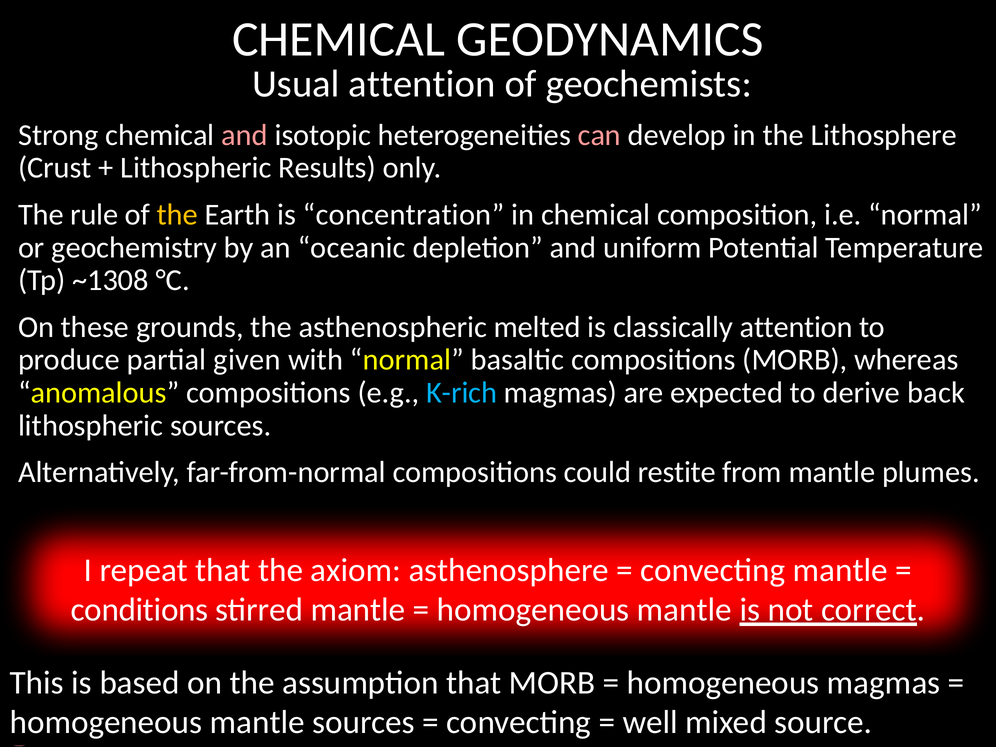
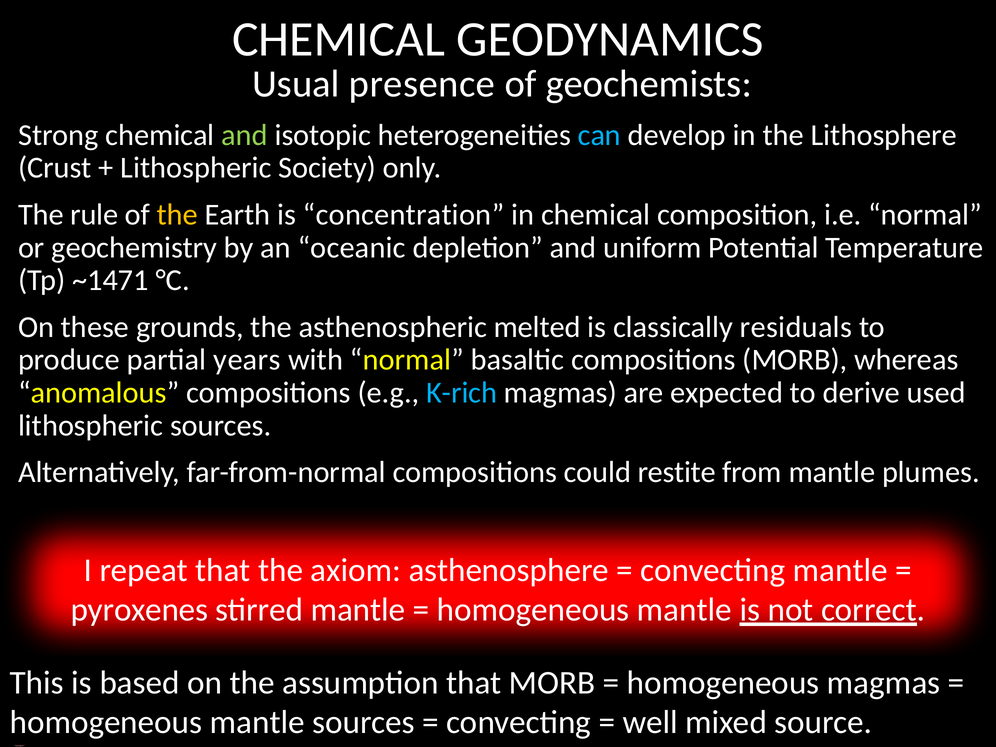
Usual attention: attention -> presence (422, 84)
and colour: pink -> light green (245, 135)
can colour: pink -> light blue (599, 135)
Results: Results -> Society (327, 168)
~1308: ~1308 -> ~1471 (110, 280)
classically attention: attention -> residuals (796, 327)
given: given -> years (247, 360)
back: back -> used (936, 393)
conditions: conditions -> pyroxenes (139, 610)
